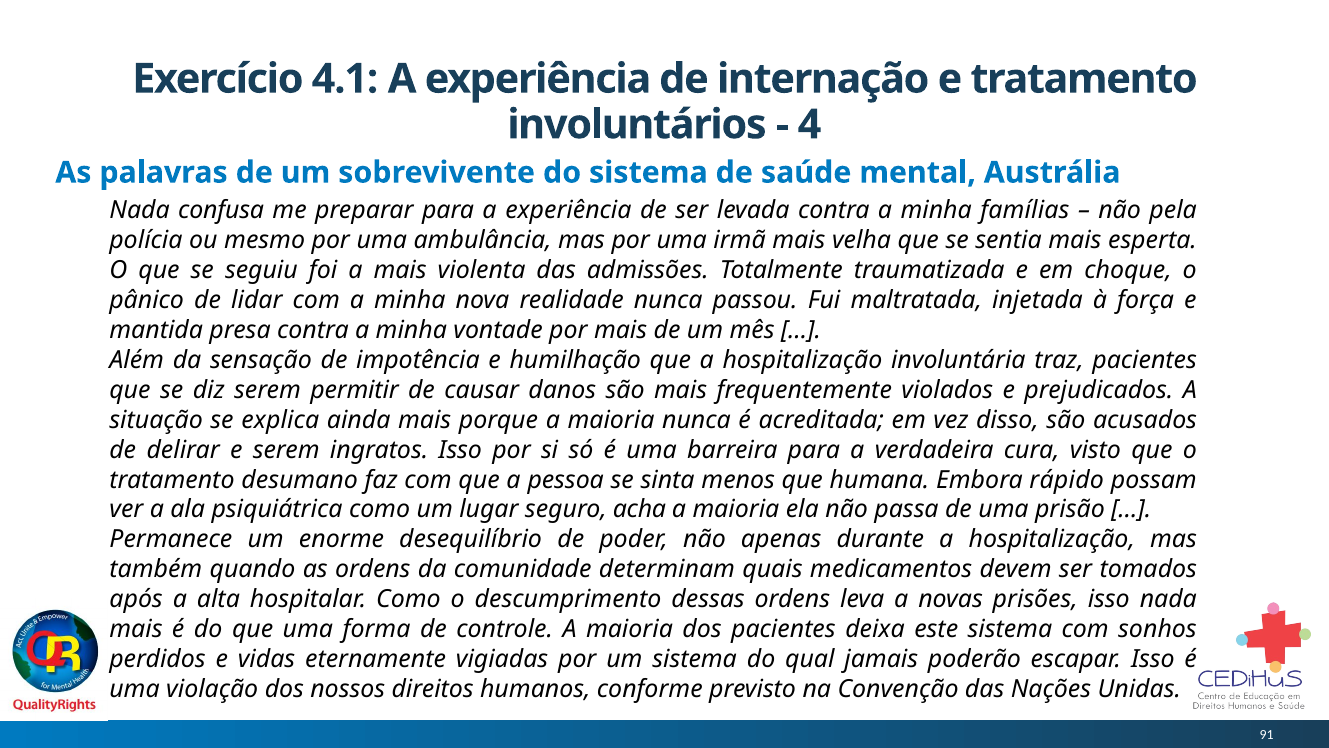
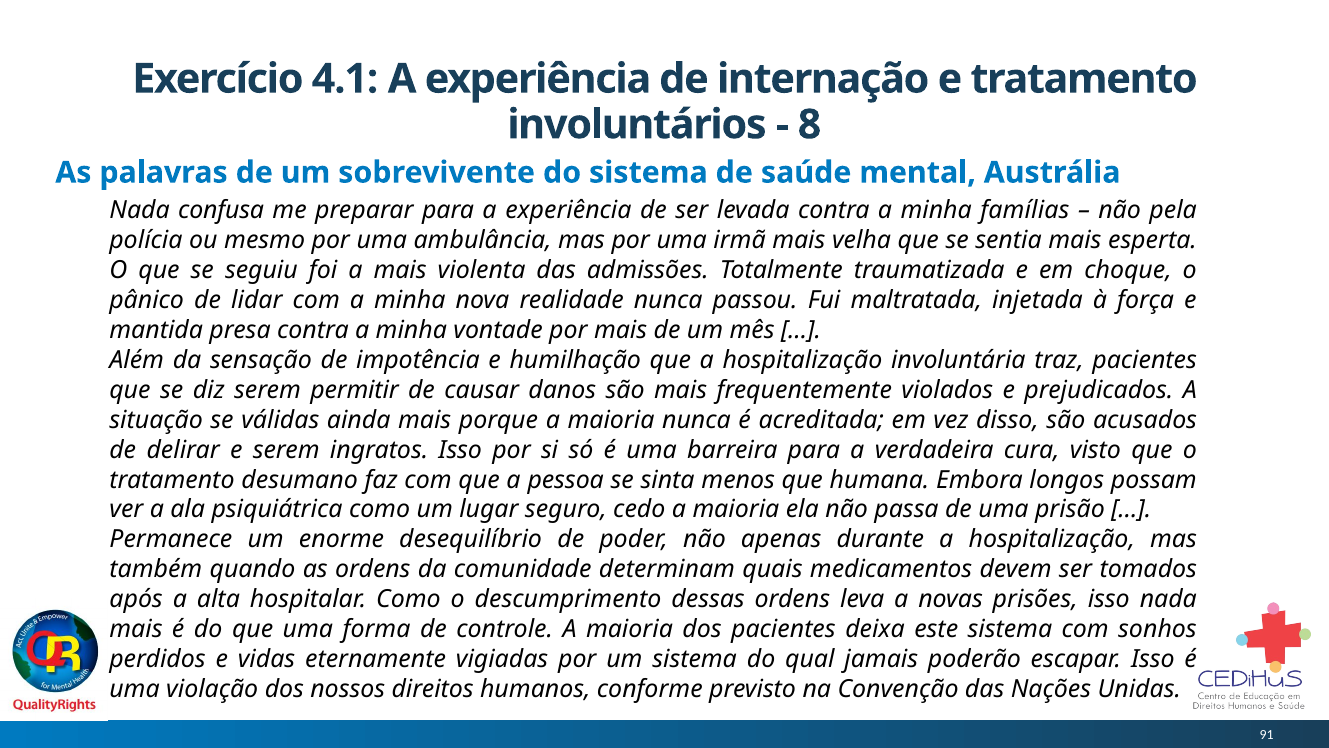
4: 4 -> 8 (809, 125)
explica: explica -> válidas (280, 420)
rápido: rápido -> longos (1067, 480)
acha: acha -> cedo (639, 509)
